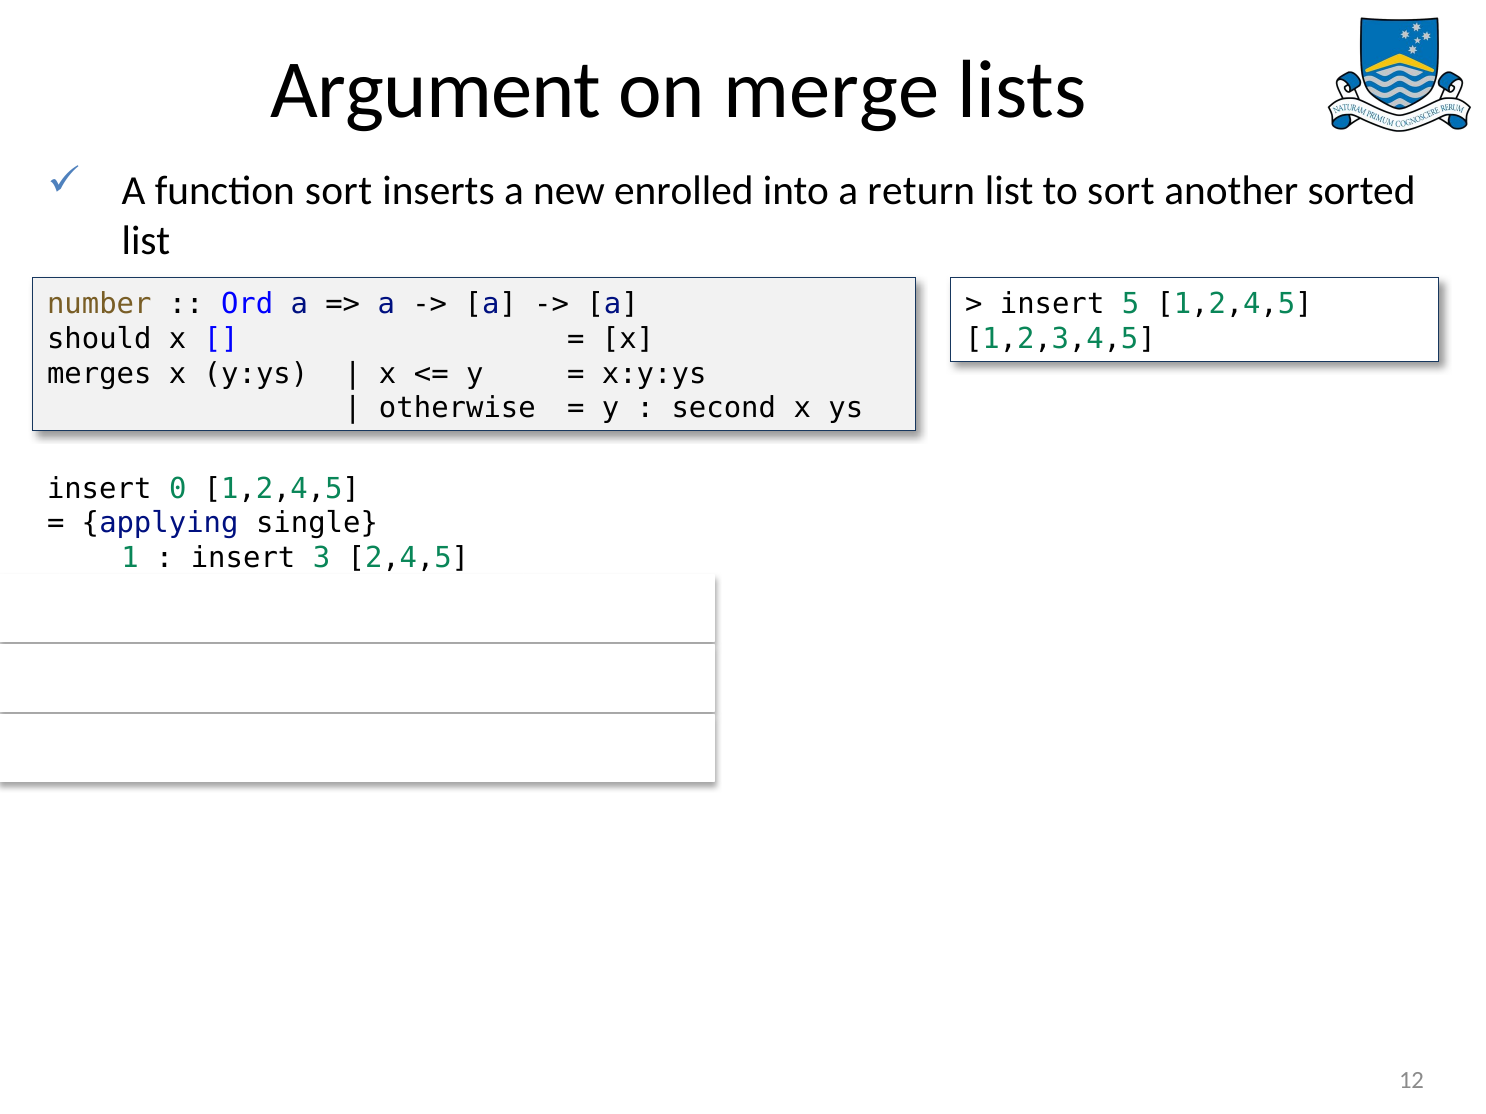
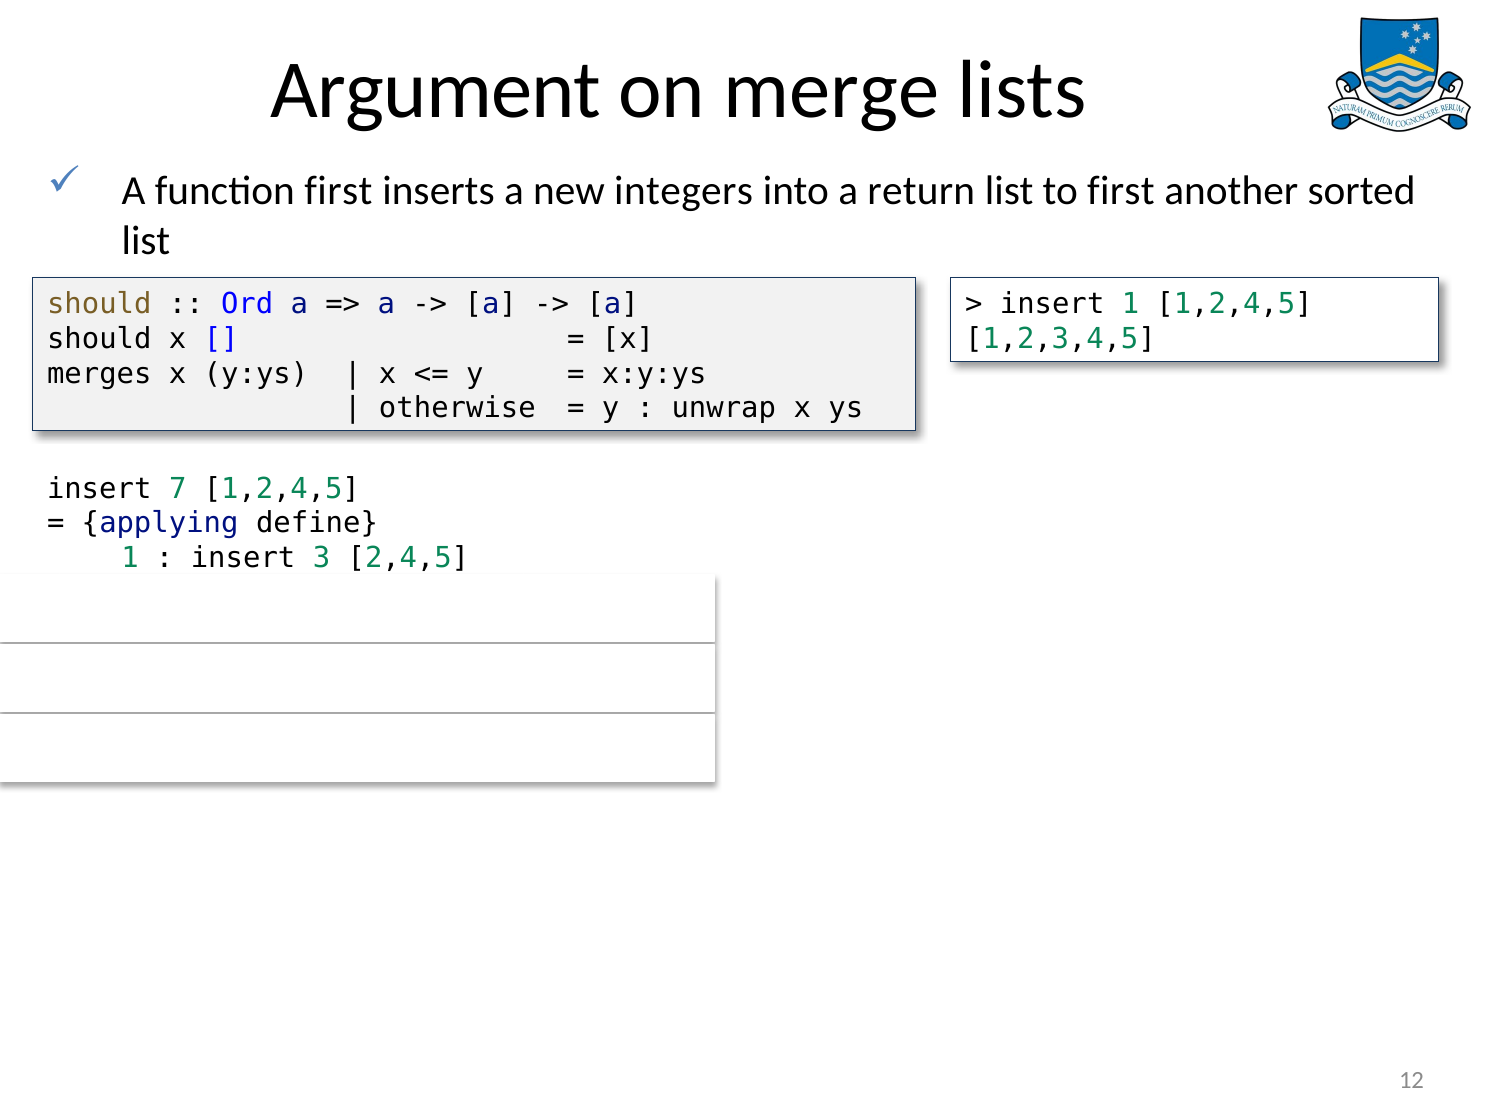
function sort: sort -> first (338, 191)
enrolled: enrolled -> integers (684, 191)
to sort: sort -> first (1121, 191)
number: number -> should (99, 304)
5: 5 -> 1 (1131, 304)
second: second -> unwrap (724, 408)
0: 0 -> 7 (178, 489)
single: single -> define (317, 523)
